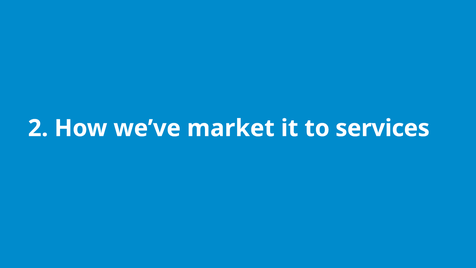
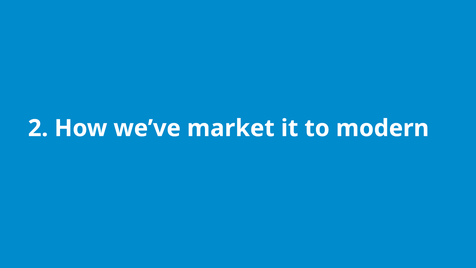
services: services -> modern (382, 128)
